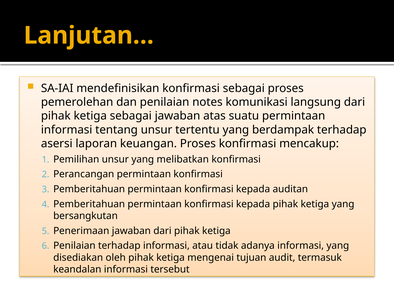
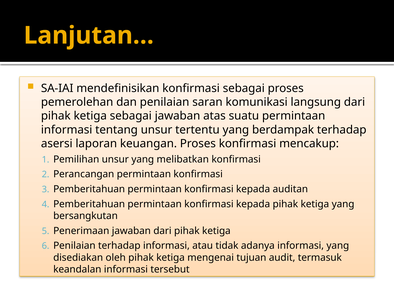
notes: notes -> saran (207, 102)
